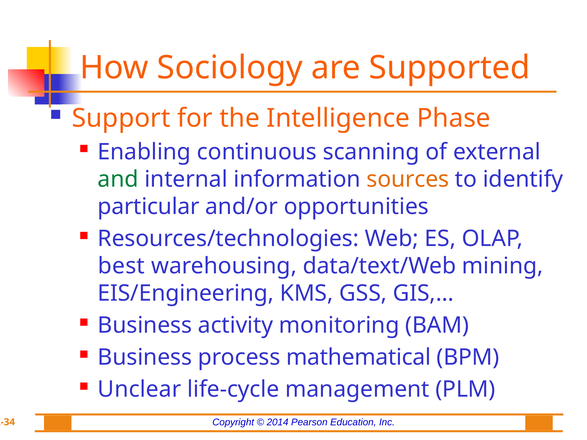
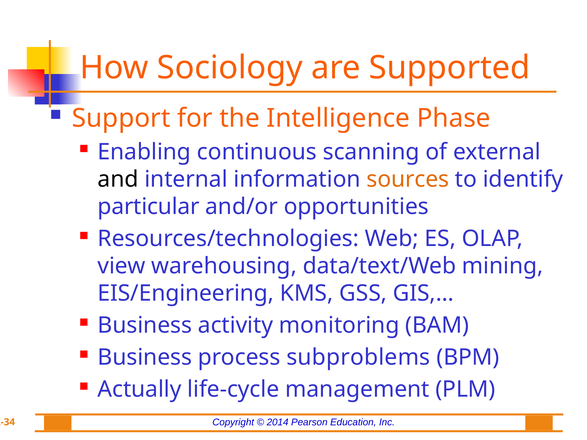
and colour: green -> black (118, 179)
best: best -> view (122, 266)
mathematical: mathematical -> subproblems (358, 358)
Unclear: Unclear -> Actually (140, 390)
